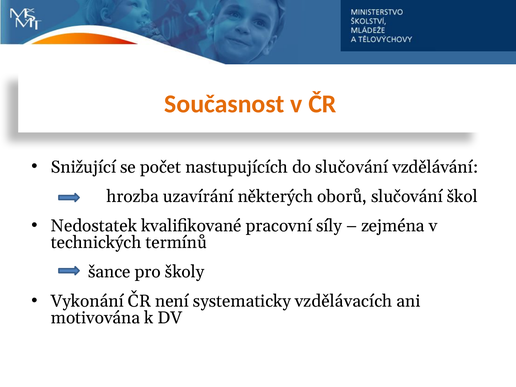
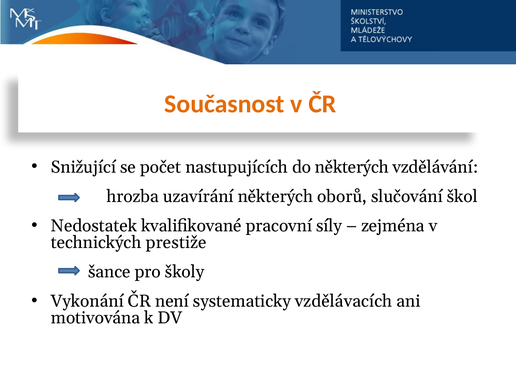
do slučování: slučování -> některých (352, 167)
termínů: termínů -> prestiže (176, 242)
